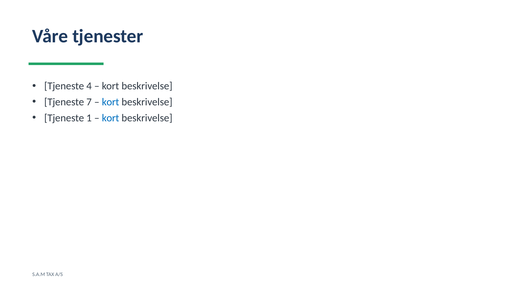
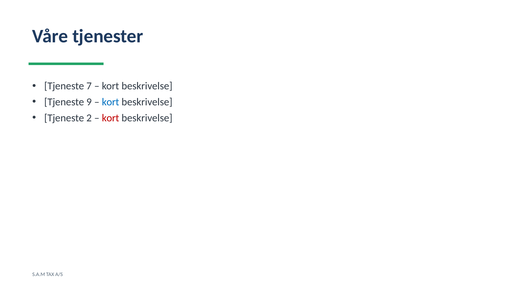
4: 4 -> 7 (89, 86)
7: 7 -> 9 (89, 102)
1: 1 -> 2 (89, 118)
kort colour: blue -> red (111, 118)
